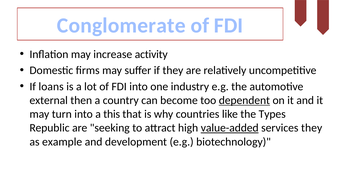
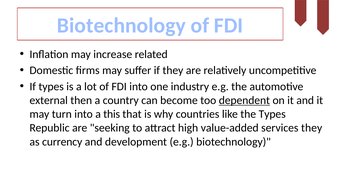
Conglomerate: Conglomerate -> Biotechnology (121, 25)
activity: activity -> related (151, 54)
If loans: loans -> types (51, 87)
value-added underline: present -> none (230, 128)
example: example -> currency (62, 142)
